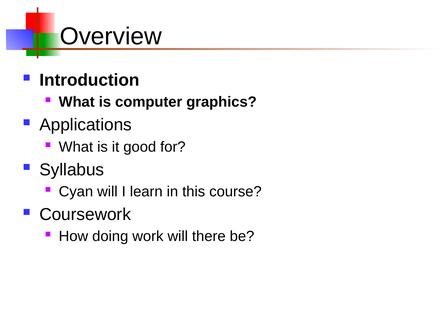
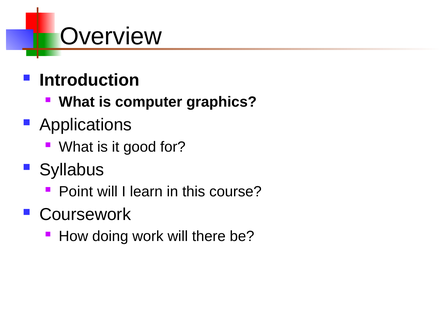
Cyan: Cyan -> Point (76, 191)
